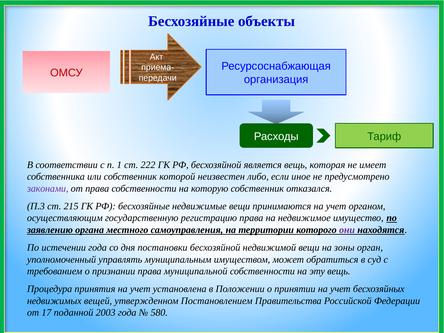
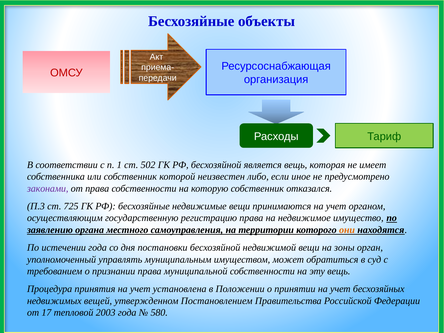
222: 222 -> 502 (148, 165)
215: 215 -> 725 (71, 206)
они colour: purple -> orange (347, 230)
поданной: поданной -> тепловой (74, 313)
